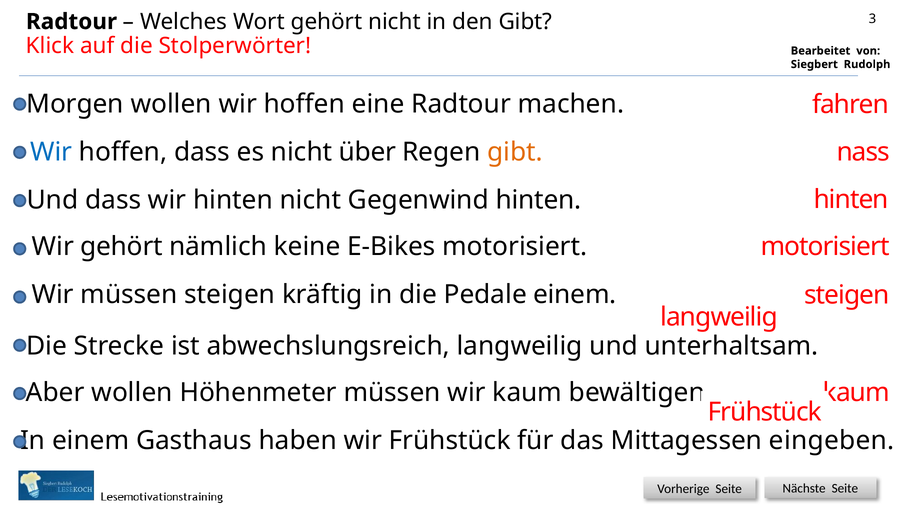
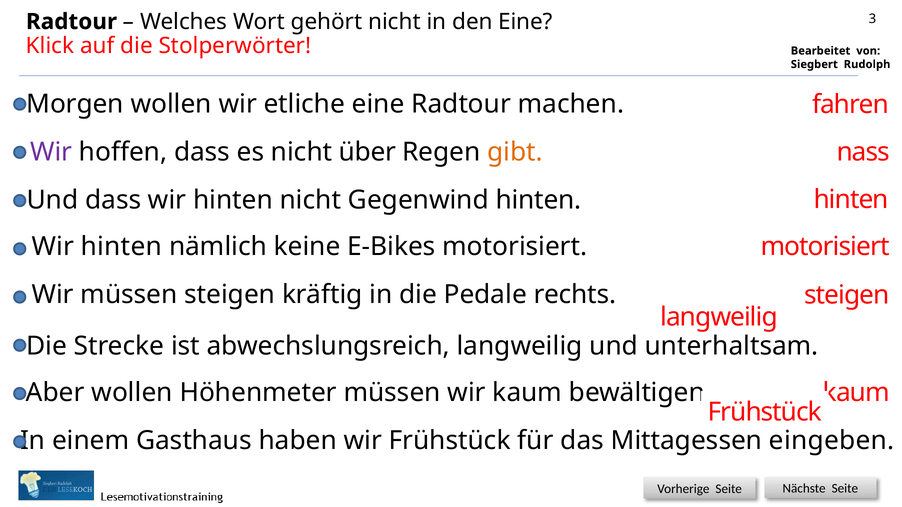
den Gibt: Gibt -> Eine (525, 22)
wollen wir hoffen: hoffen -> etliche (304, 104)
Wir colour: blue -> purple (51, 152)
gehört: gehört -> hinten (121, 247)
Pedale einem: einem -> rechts (575, 295)
